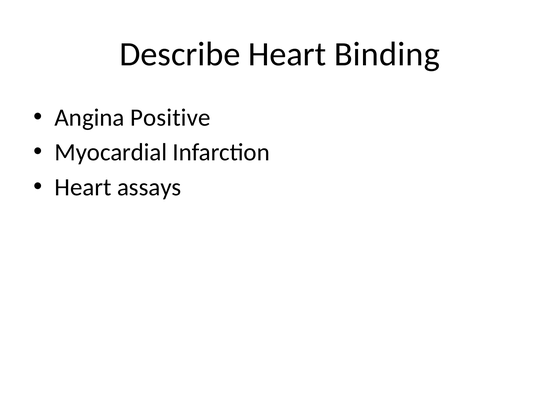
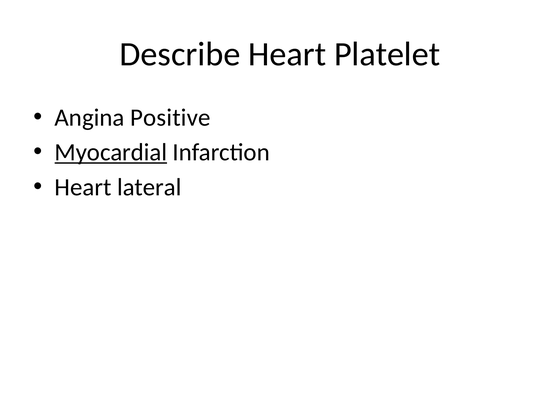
Binding: Binding -> Platelet (387, 54)
Myocardial underline: none -> present (111, 152)
assays: assays -> lateral (149, 187)
